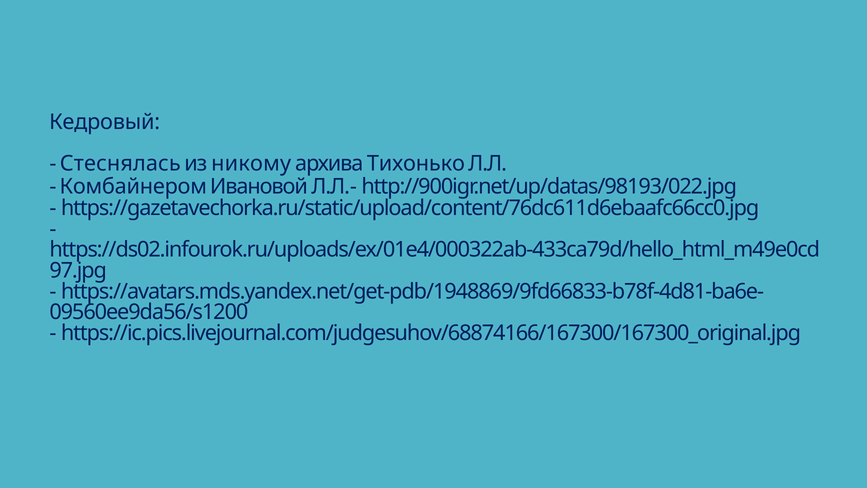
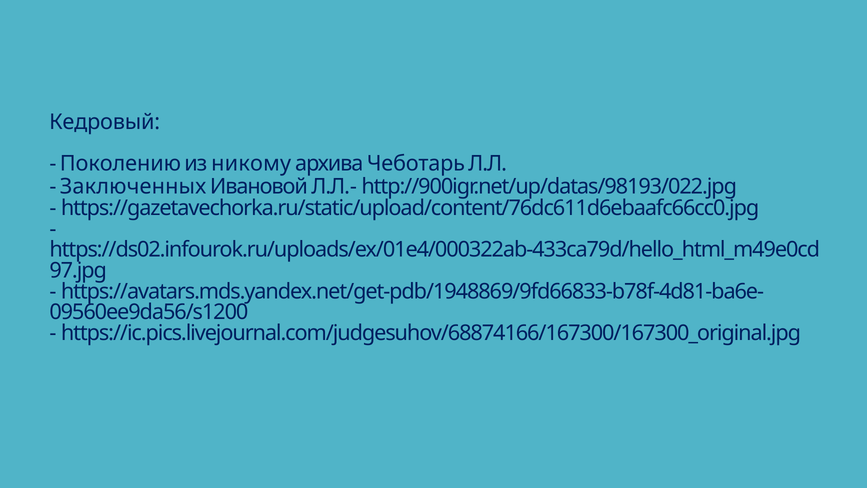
Стеснялась: Стеснялась -> Поколению (120, 163)
Тихонько: Тихонько -> Чеботарь (416, 163)
Комбайнером: Комбайнером -> Заключенных (133, 187)
